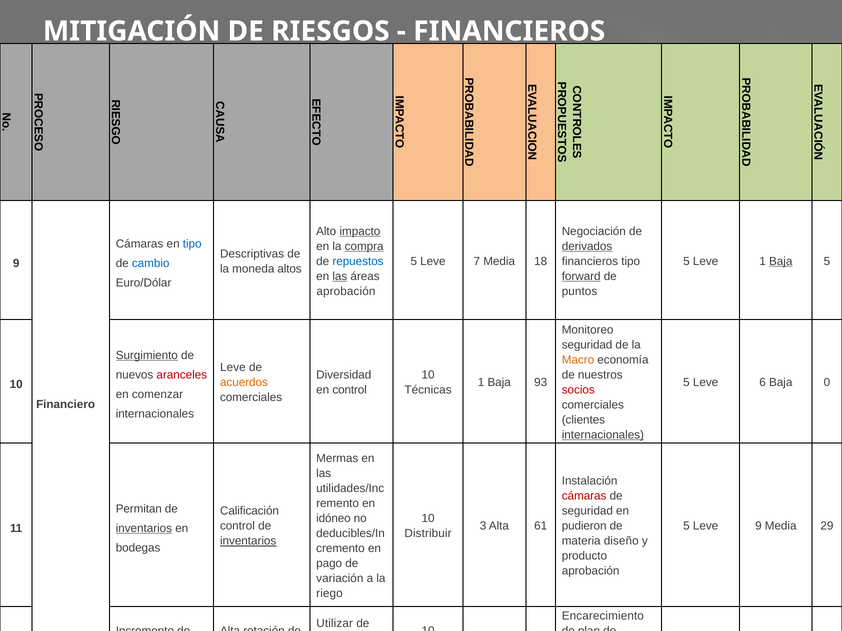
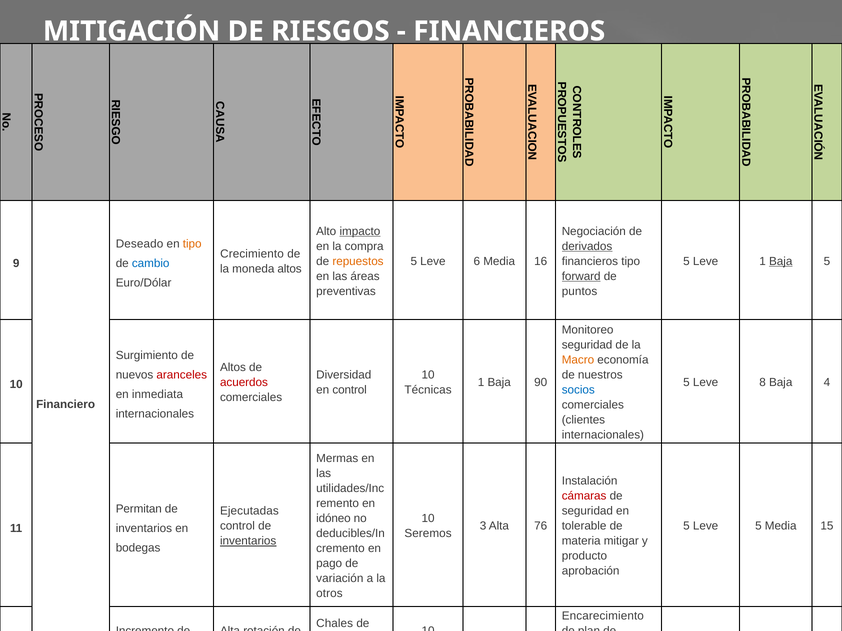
Cámaras: Cámaras -> Deseado (140, 244)
tipo colour: blue -> orange (192, 244)
compra underline: present -> none (364, 246)
Descriptivas: Descriptivas -> Crecimiento (252, 254)
repuestos colour: blue -> orange (358, 261)
7: 7 -> 6 (477, 261)
18: 18 -> 16 (541, 261)
las underline: present -> none (340, 276)
aprobación: aprobación -> preventivas (346, 291)
Surgimiento underline: present -> none (147, 356)
Leve: Leve -> Altos (233, 368)
acuerdos colour: orange -> red (244, 383)
93: 93 -> 90 (541, 383)
6: 6 -> 8 (763, 383)
0: 0 -> 4 (827, 383)
socios colour: red -> blue (578, 390)
comenzar: comenzar -> inmediata (157, 395)
internacionales underline: present -> none (603, 435)
Calificación: Calificación -> Ejecutadas (249, 511)
61: 61 -> 76 (541, 526)
pudieron: pudieron -> tolerable (584, 526)
Leve 9: 9 -> 5 (758, 526)
29: 29 -> 15 (827, 526)
inventarios underline: present -> none (144, 529)
Distribuir: Distribuir -> Seremos (428, 534)
diseño: diseño -> mitigar (621, 541)
riego: riego -> otros (329, 594)
Utilizar: Utilizar -> Chales (335, 624)
